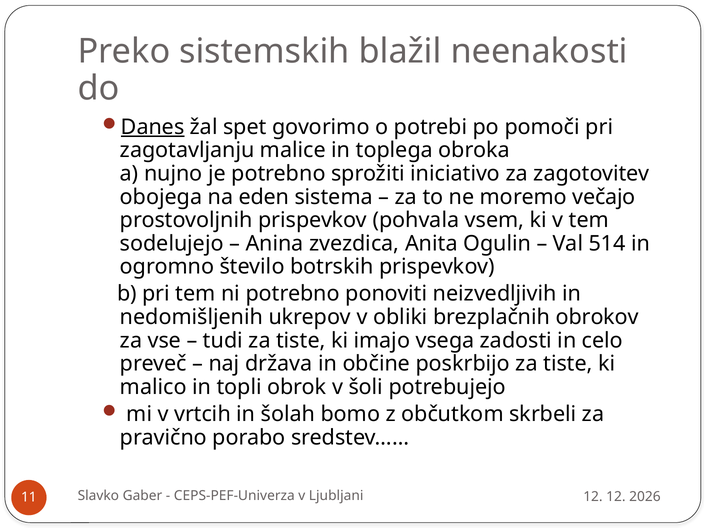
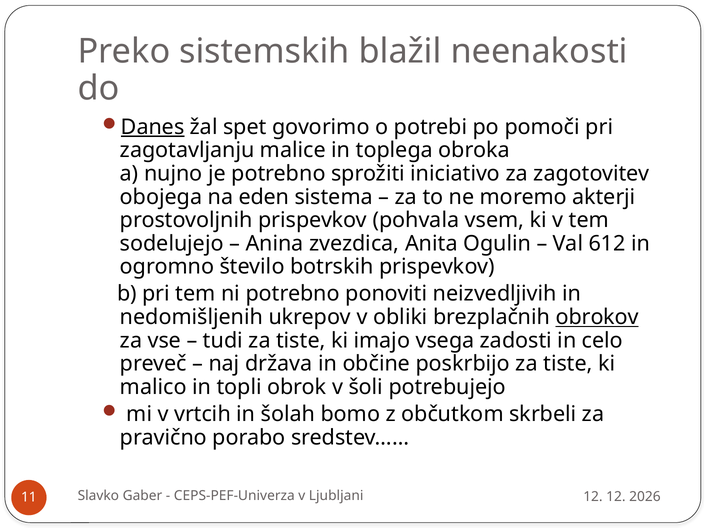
večajo: večajo -> akterji (604, 197)
514: 514 -> 612 (607, 243)
obrokov underline: none -> present (597, 317)
